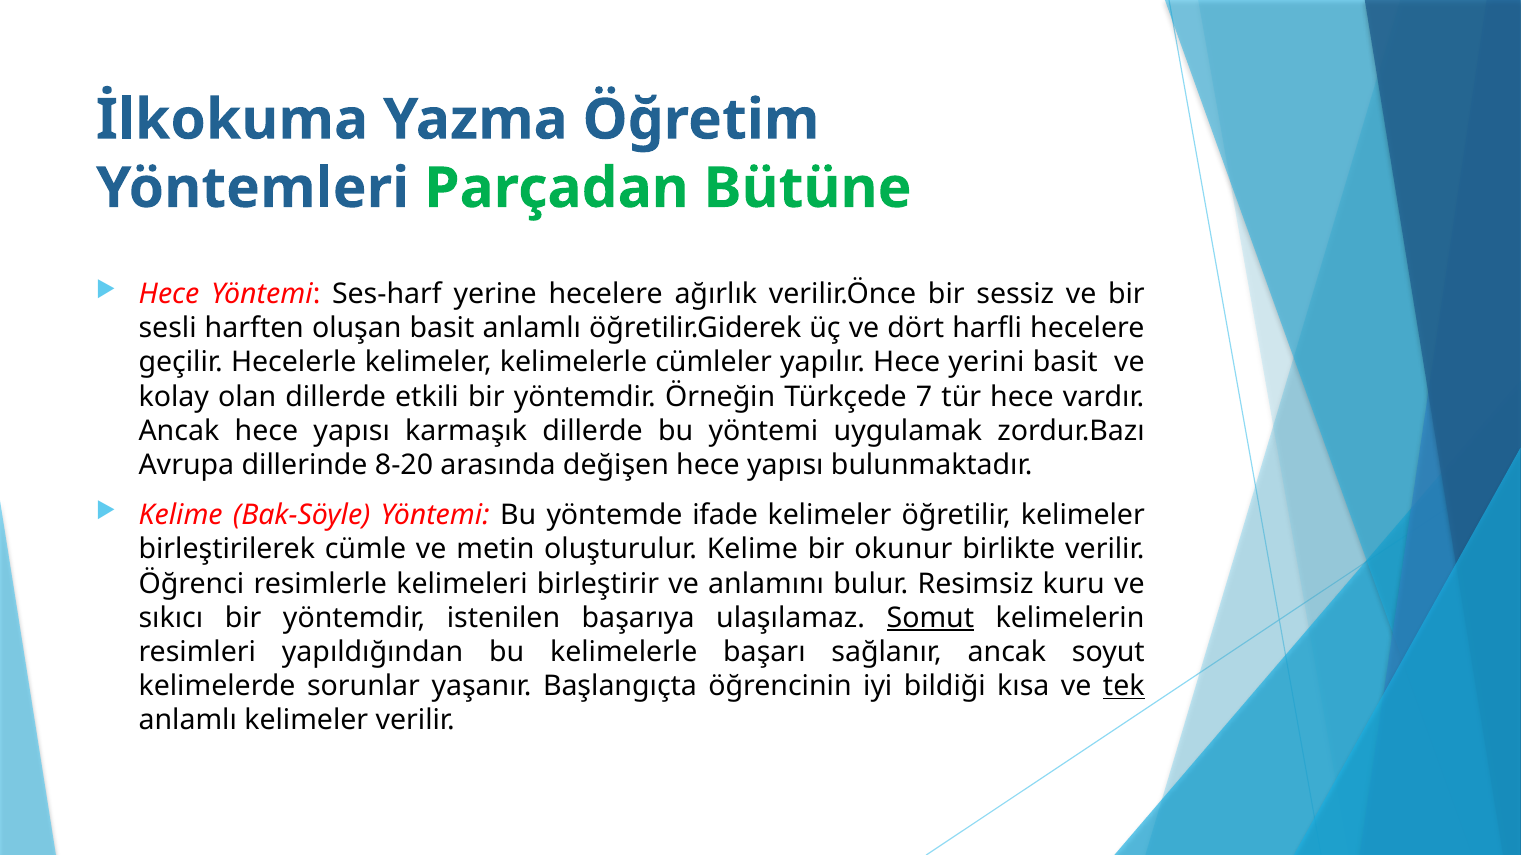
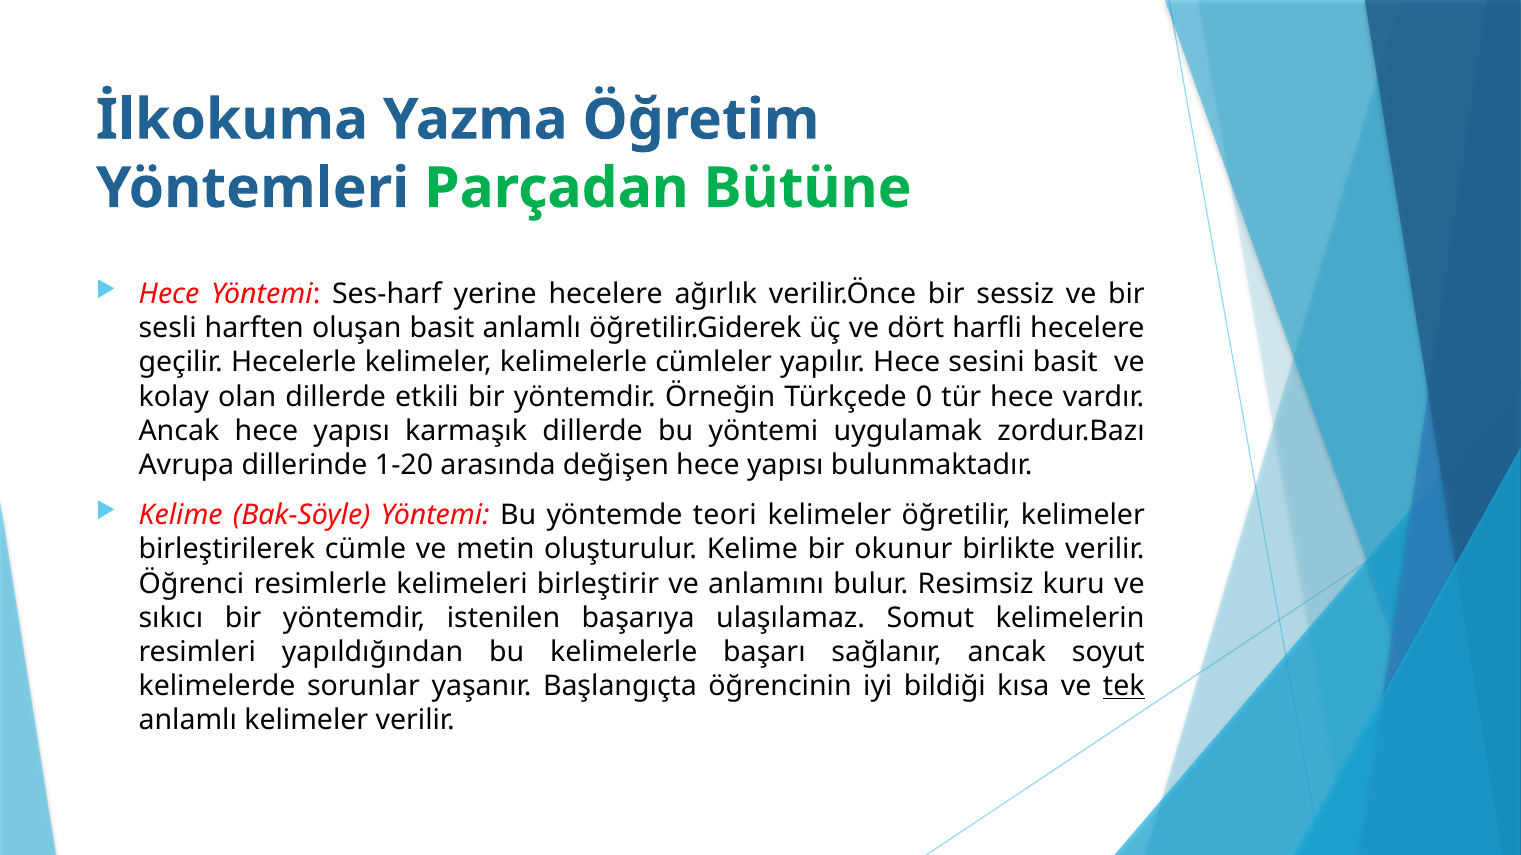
yerini: yerini -> sesini (987, 363)
7: 7 -> 0 (924, 397)
8-20: 8-20 -> 1-20 (404, 465)
ifade: ifade -> teori (725, 516)
Somut underline: present -> none (930, 618)
